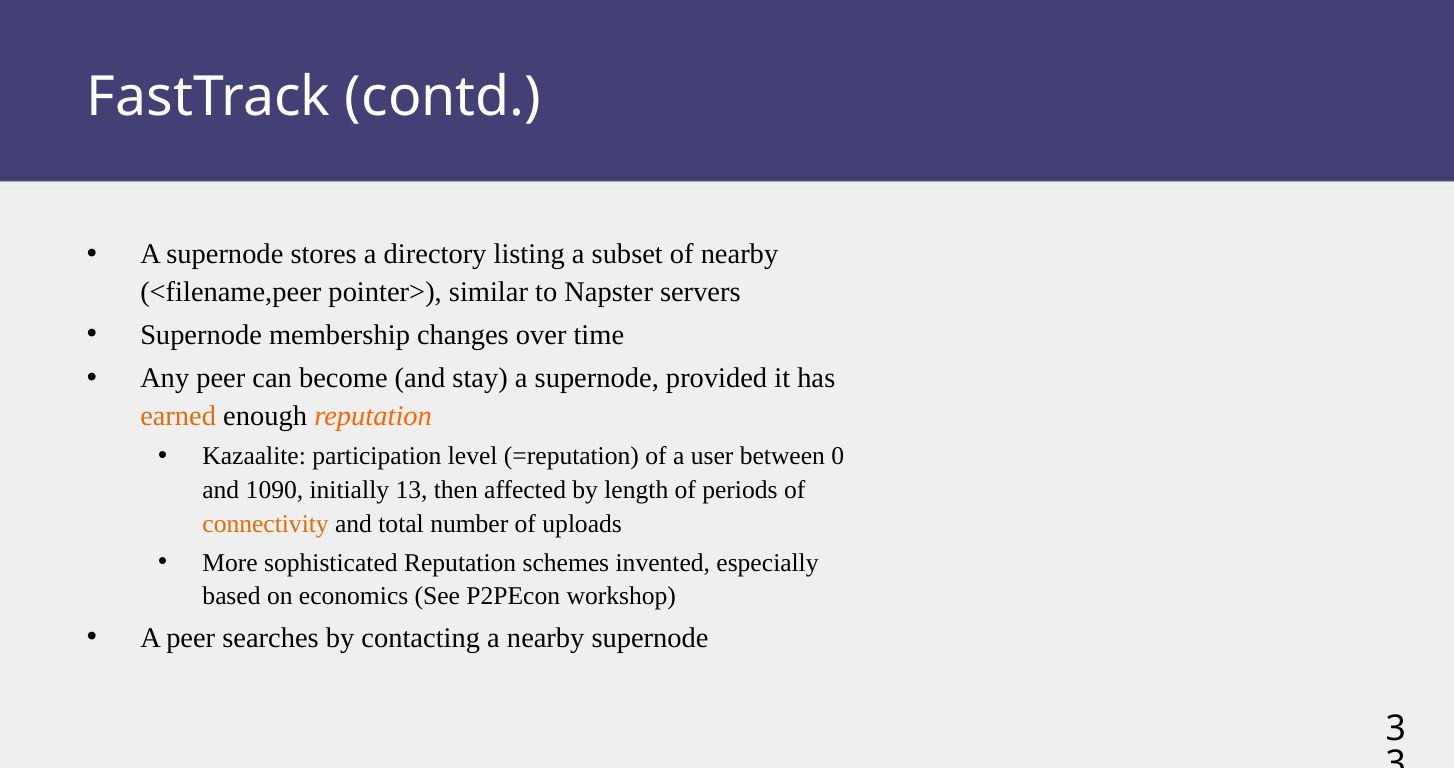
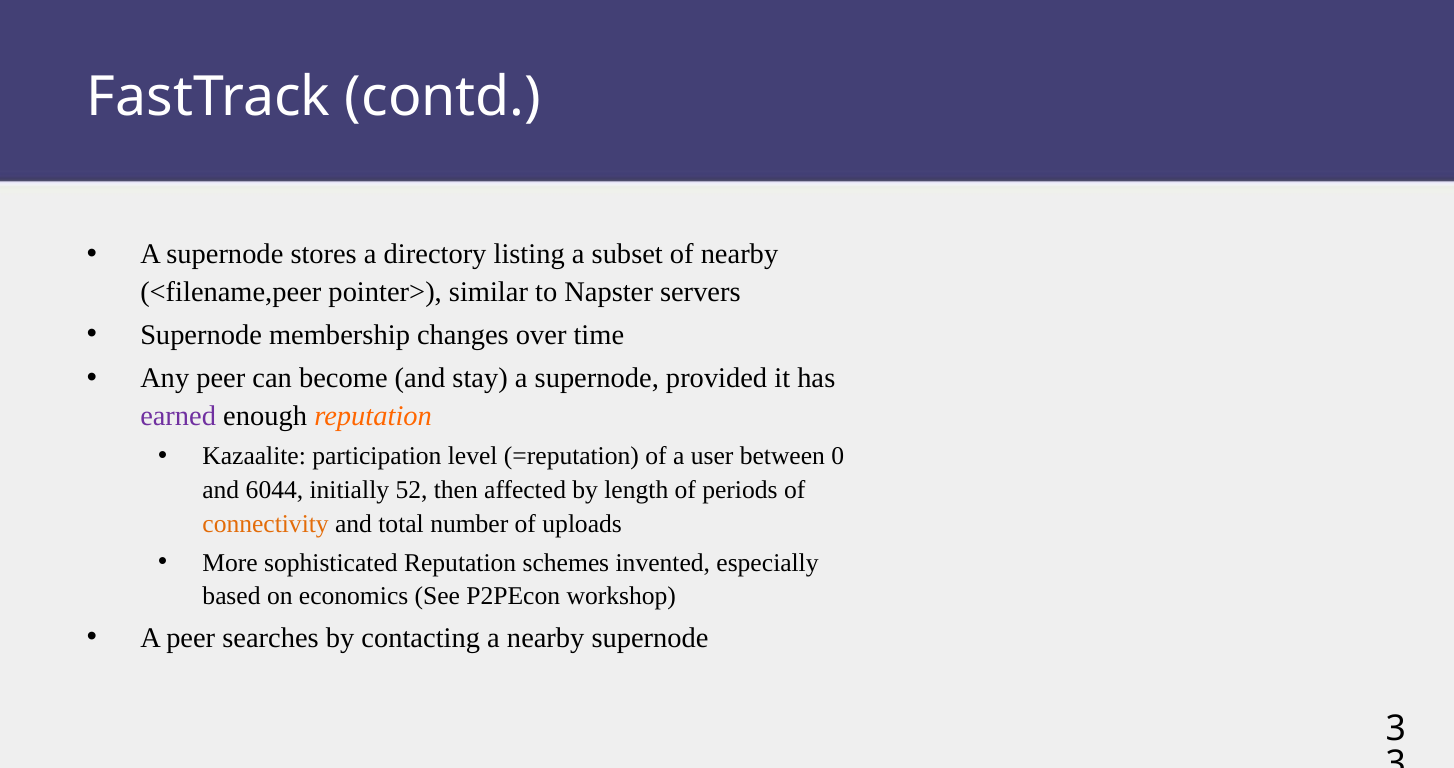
earned colour: orange -> purple (178, 416)
1090: 1090 -> 6044 (275, 490)
13: 13 -> 52 (411, 490)
